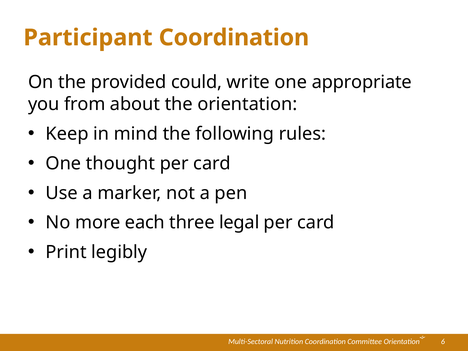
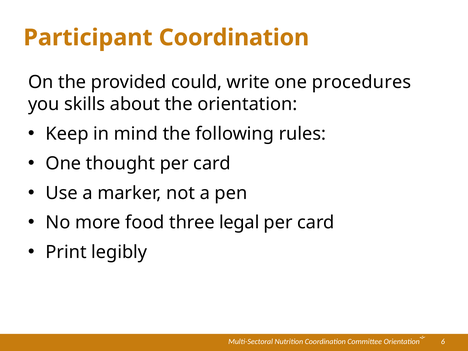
appropriate: appropriate -> procedures (362, 82)
from: from -> skills (85, 104)
each: each -> food (145, 223)
